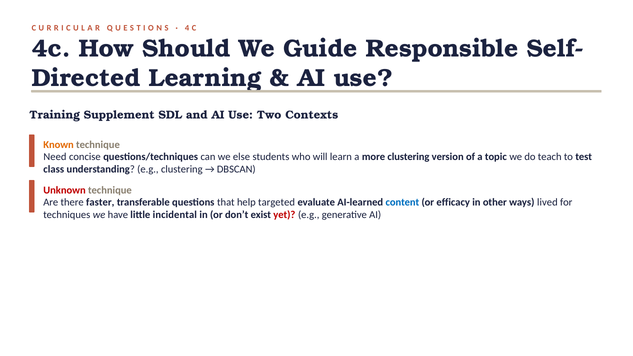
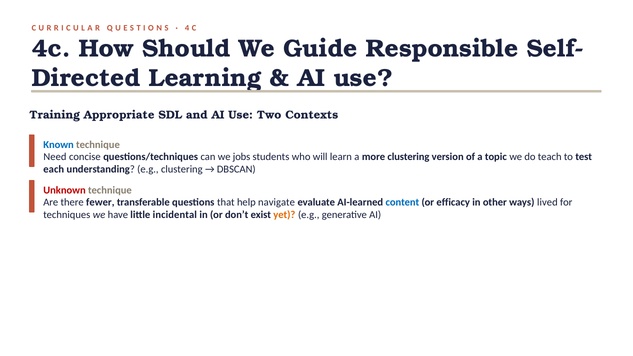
Supplement: Supplement -> Appropriate (119, 115)
Known colour: orange -> blue (59, 145)
else: else -> jobs (242, 157)
class: class -> each (54, 169)
faster: faster -> fewer (100, 202)
targeted: targeted -> navigate (276, 202)
yet colour: red -> orange (284, 215)
